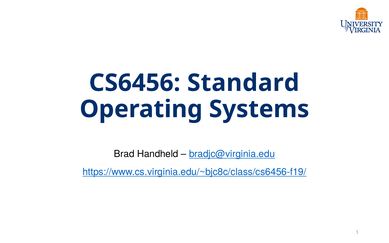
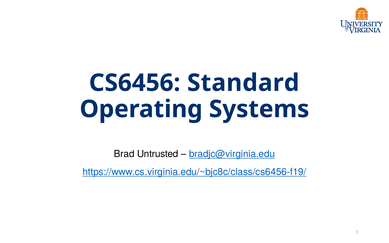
Handheld: Handheld -> Untrusted (158, 154)
